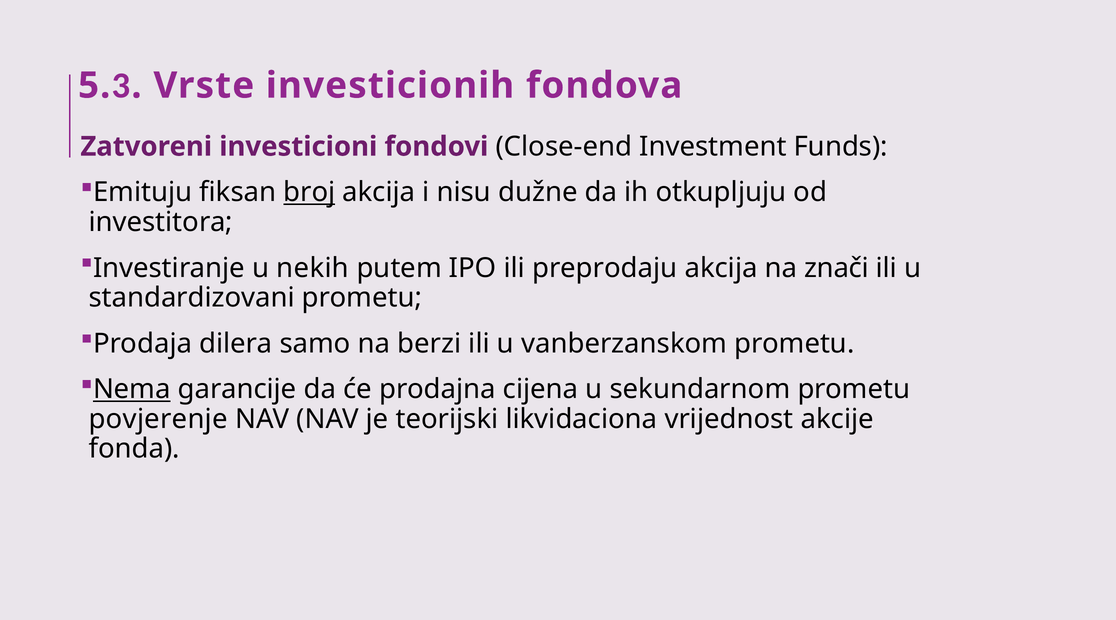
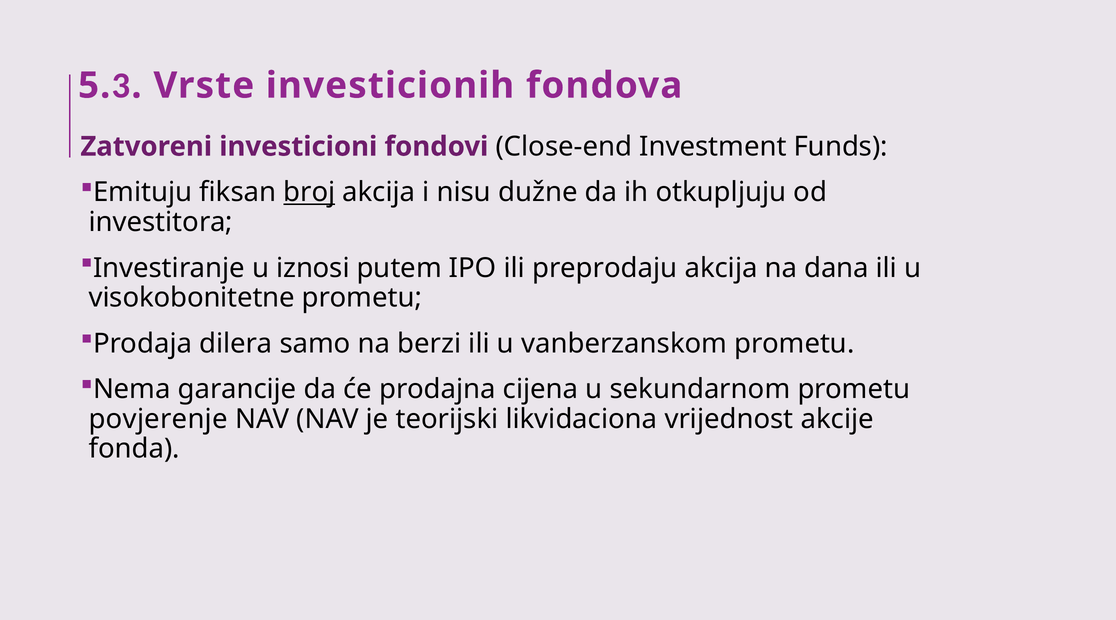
nekih: nekih -> iznosi (313, 268)
znači: znači -> dana (837, 268)
standardizovani: standardizovani -> visokobonitetne (192, 298)
Nema underline: present -> none (132, 389)
